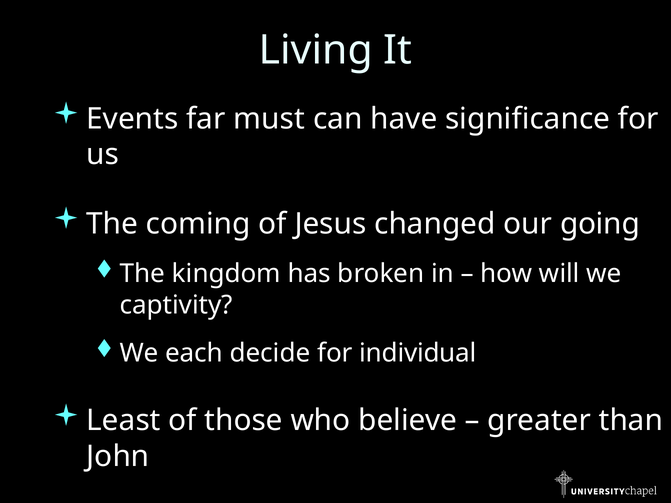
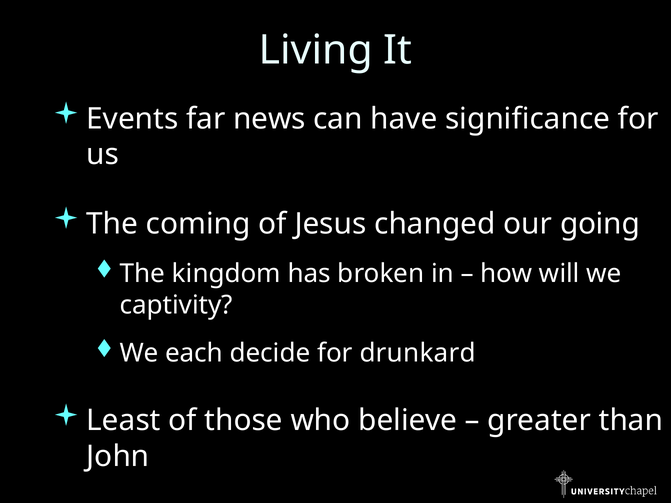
must: must -> news (269, 119)
individual: individual -> drunkard (418, 353)
